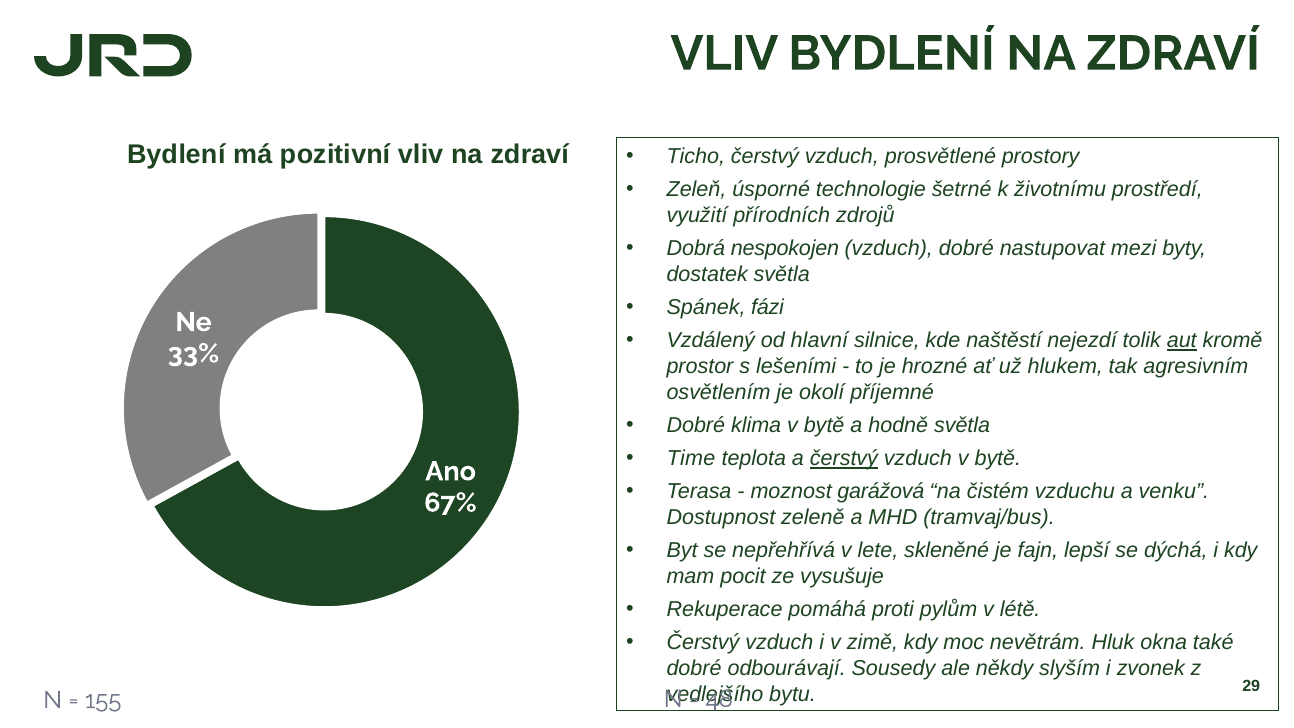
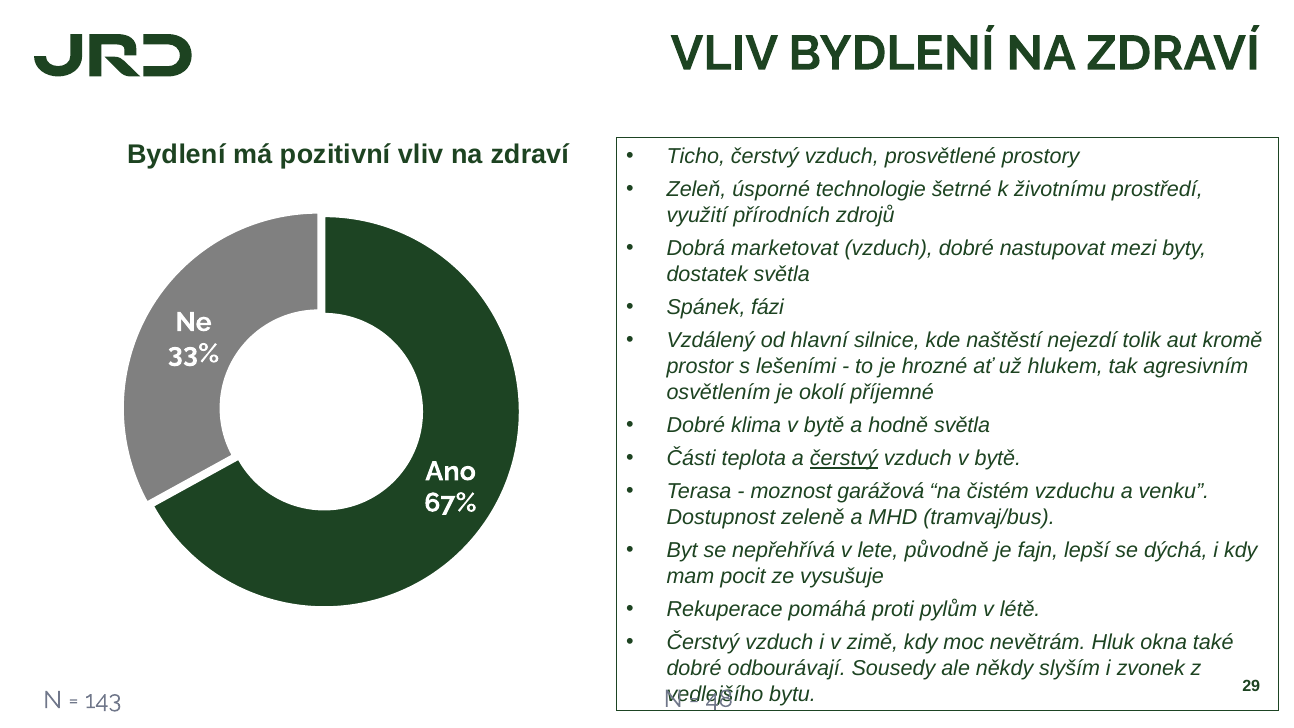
nespokojen: nespokojen -> marketovat (785, 249)
aut underline: present -> none (1182, 341)
Time: Time -> Části (691, 459)
skleněné: skleněné -> původně (947, 551)
155: 155 -> 143 (103, 700)
